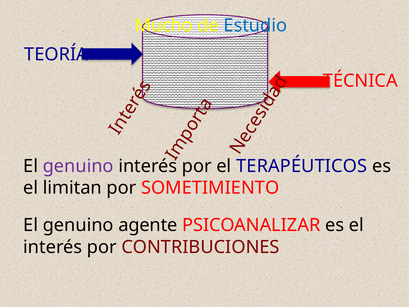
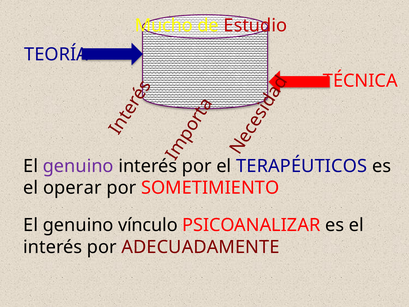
Estudio colour: blue -> red (255, 26)
limitan: limitan -> operar (72, 188)
agente: agente -> vínculo (148, 225)
CONTRIBUCIONES: CONTRIBUCIONES -> ADECUADAMENTE (200, 247)
